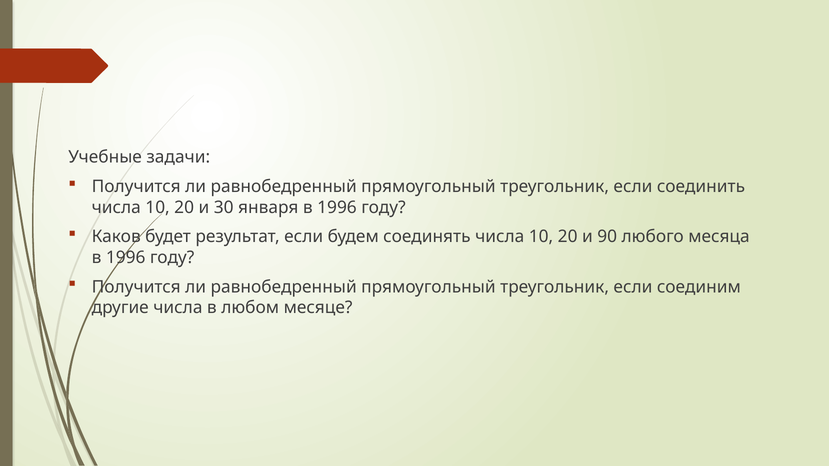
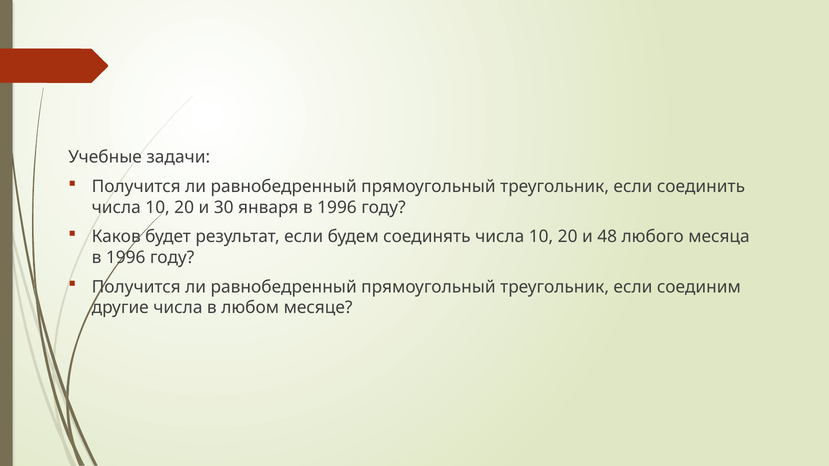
90: 90 -> 48 (607, 237)
